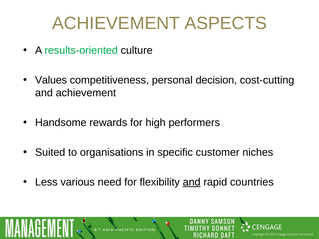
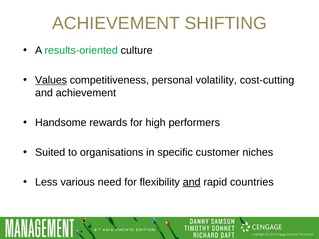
ASPECTS: ASPECTS -> SHIFTING (226, 23)
Values underline: none -> present (51, 80)
decision: decision -> volatility (216, 80)
